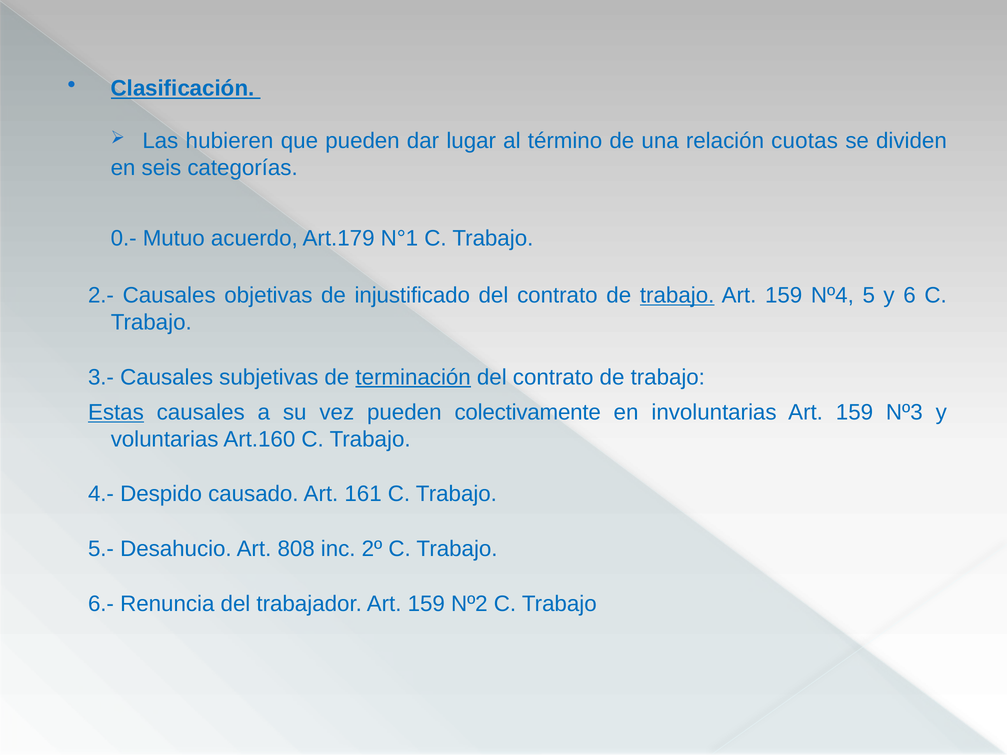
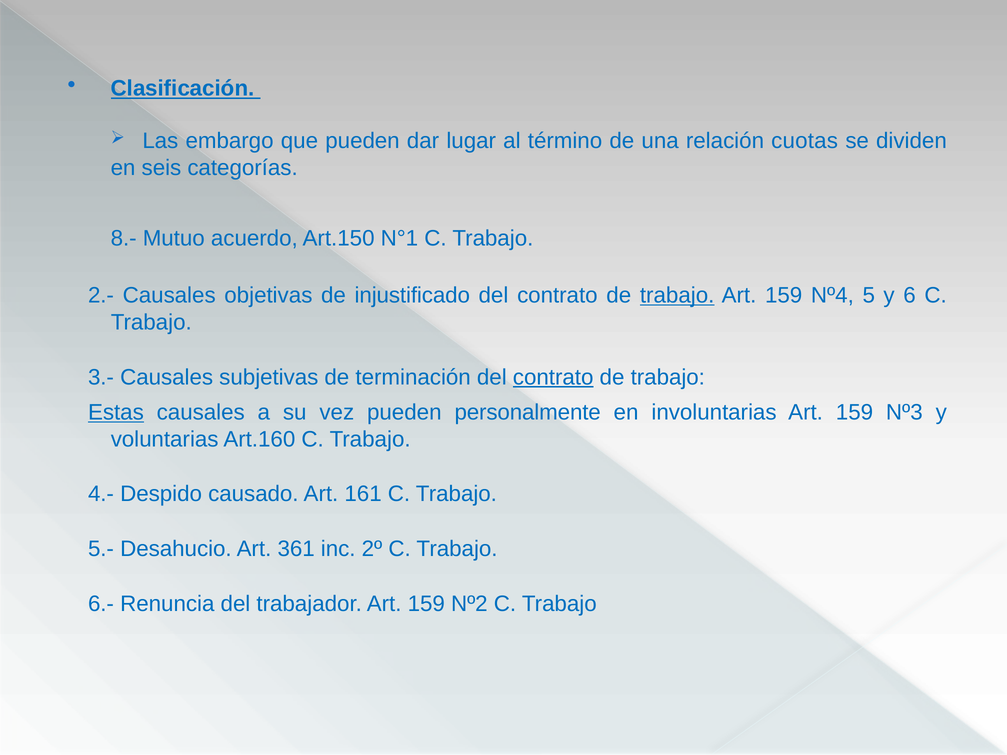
hubieren: hubieren -> embargo (230, 141)
0.-: 0.- -> 8.- (124, 238)
Art.179: Art.179 -> Art.150 (339, 238)
terminación underline: present -> none (413, 377)
contrato underline: none -> present (553, 377)
colectivamente: colectivamente -> personalmente (528, 413)
808: 808 -> 361 (296, 549)
